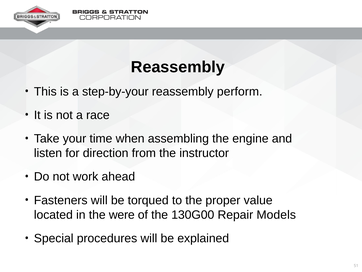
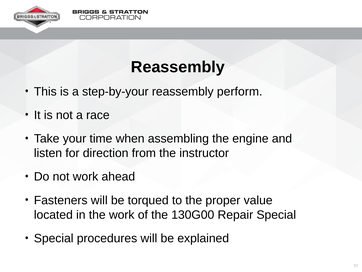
the were: were -> work (122, 214)
Repair Models: Models -> Special (276, 214)
